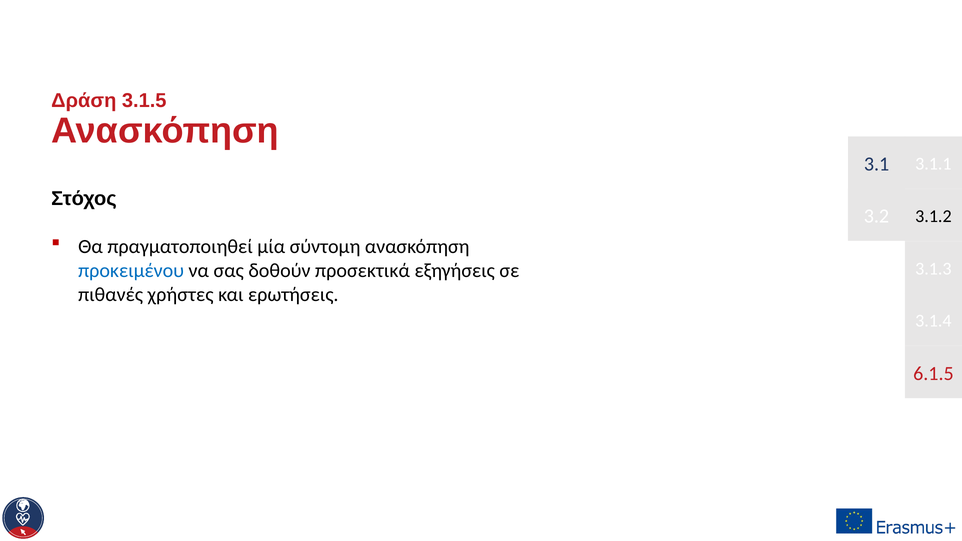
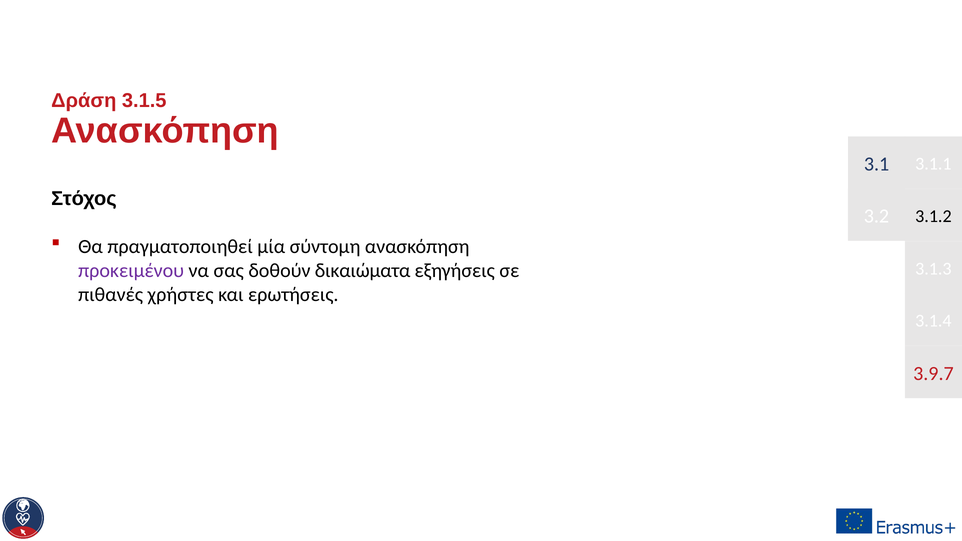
προκειμένου colour: blue -> purple (131, 271)
προσεκτικά: προσεκτικά -> δικαιώματα (363, 271)
6.1.5: 6.1.5 -> 3.9.7 (933, 374)
